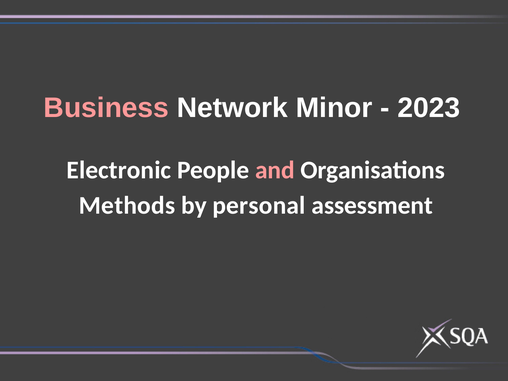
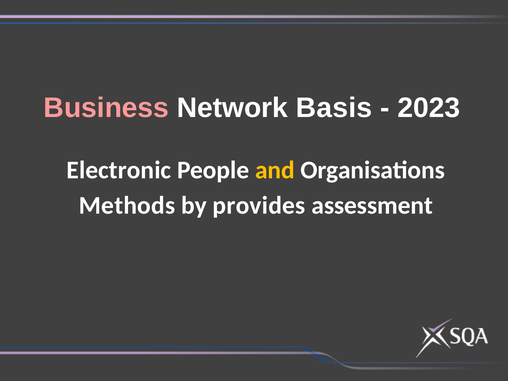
Minor: Minor -> Basis (334, 108)
and colour: pink -> yellow (275, 170)
personal: personal -> provides (259, 206)
